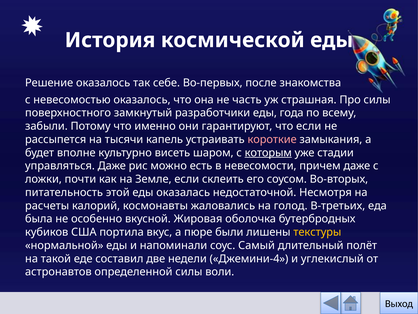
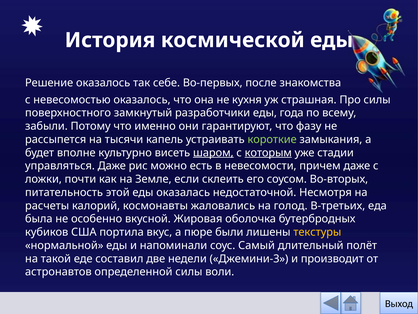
часть: часть -> кухня (247, 100)
что если: если -> фазу (309, 126)
короткие colour: pink -> light green (272, 139)
шаром underline: none -> present (213, 153)
Джемини-4: Джемини-4 -> Джемини-3 (249, 258)
углекислый: углекислый -> производит (332, 258)
